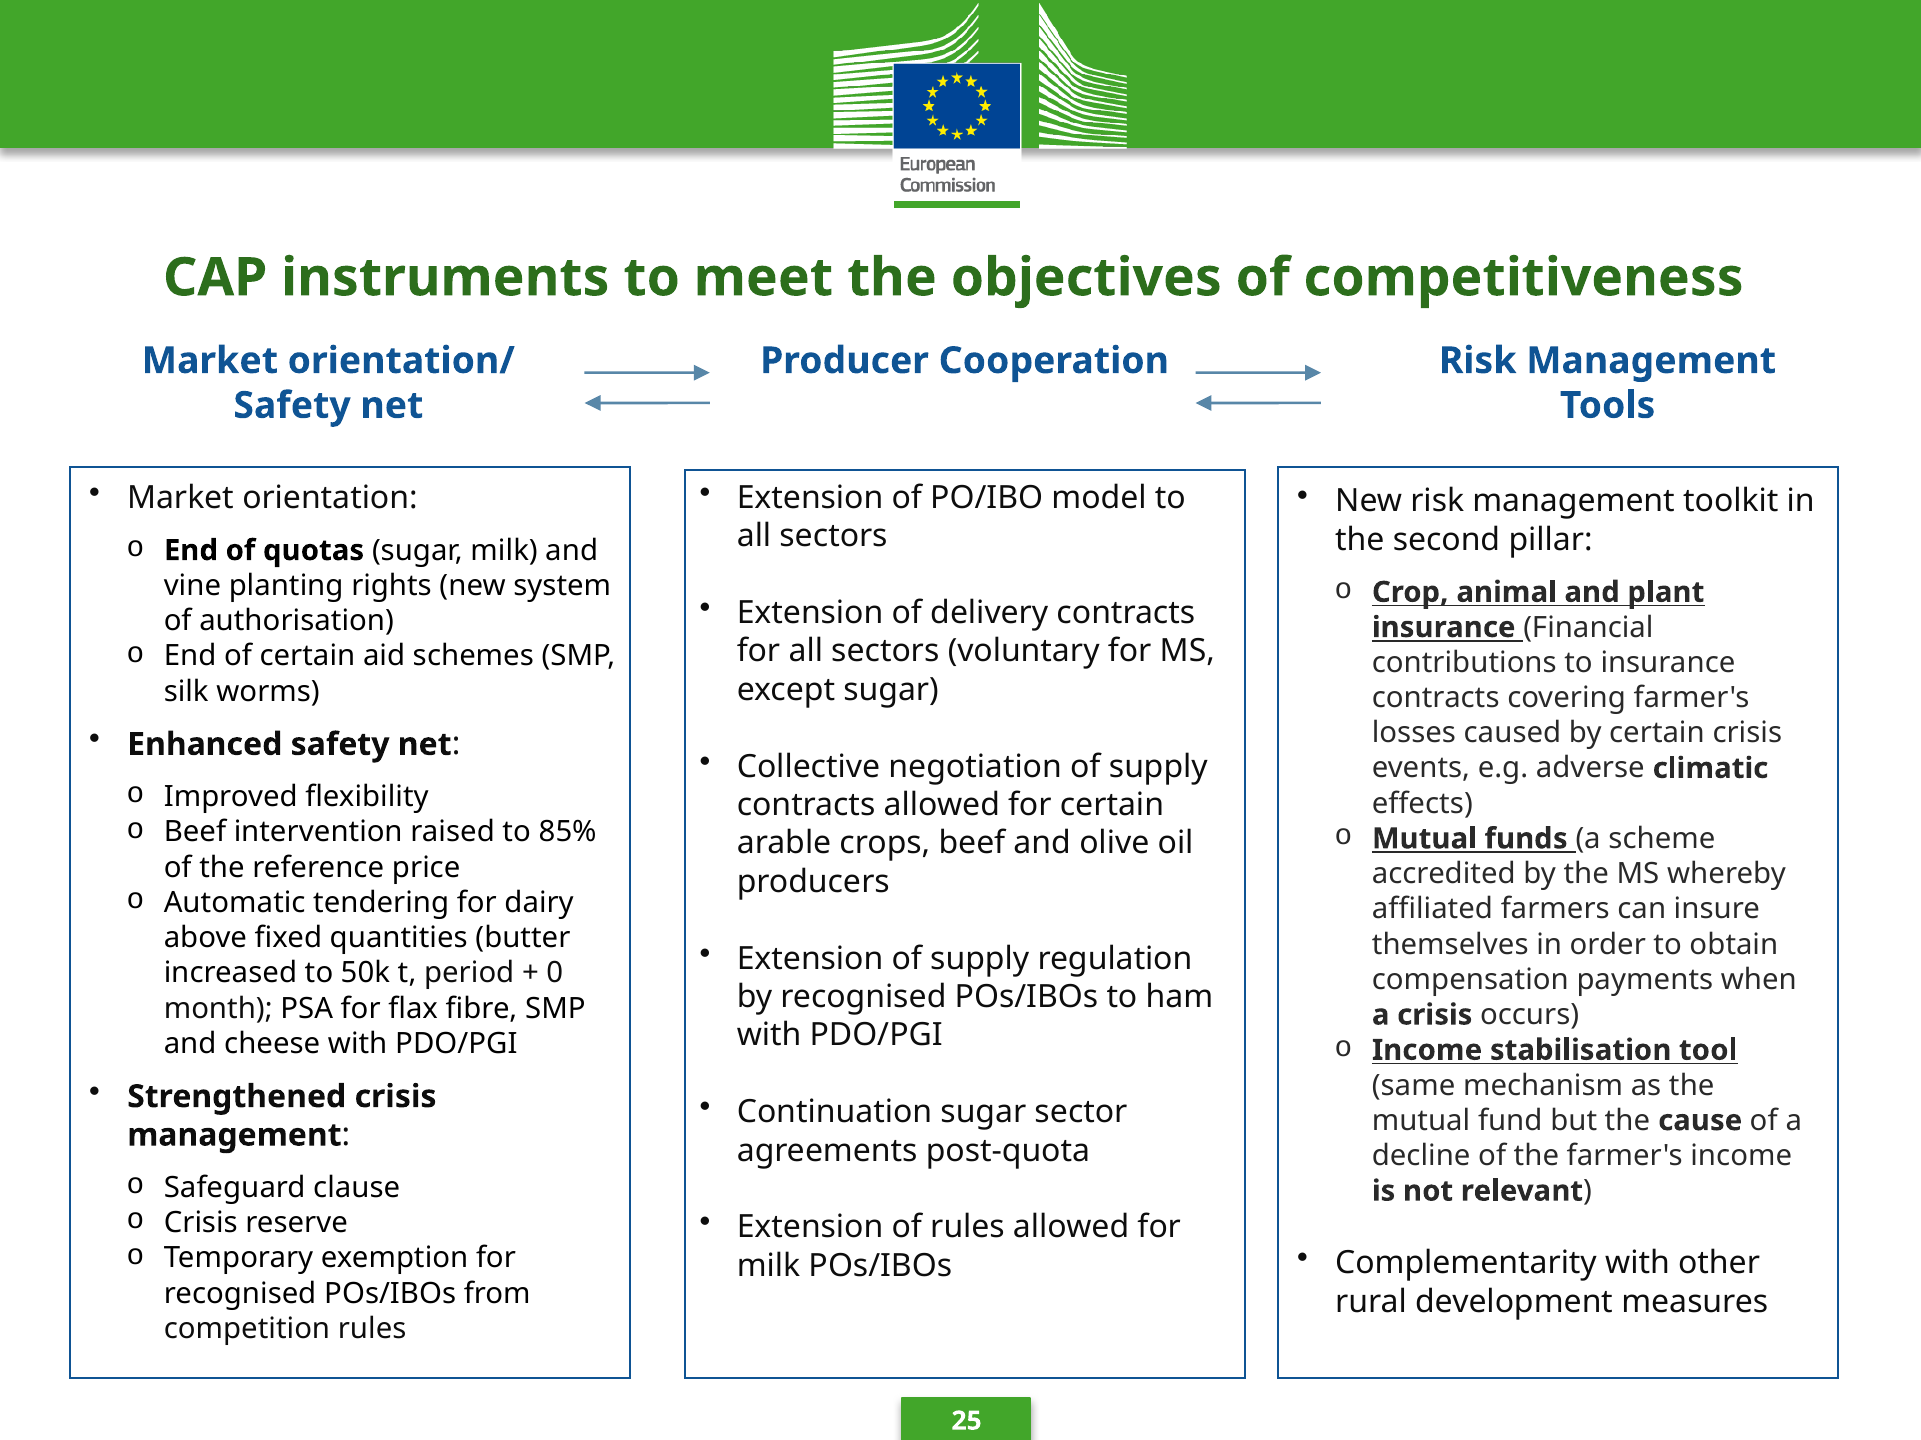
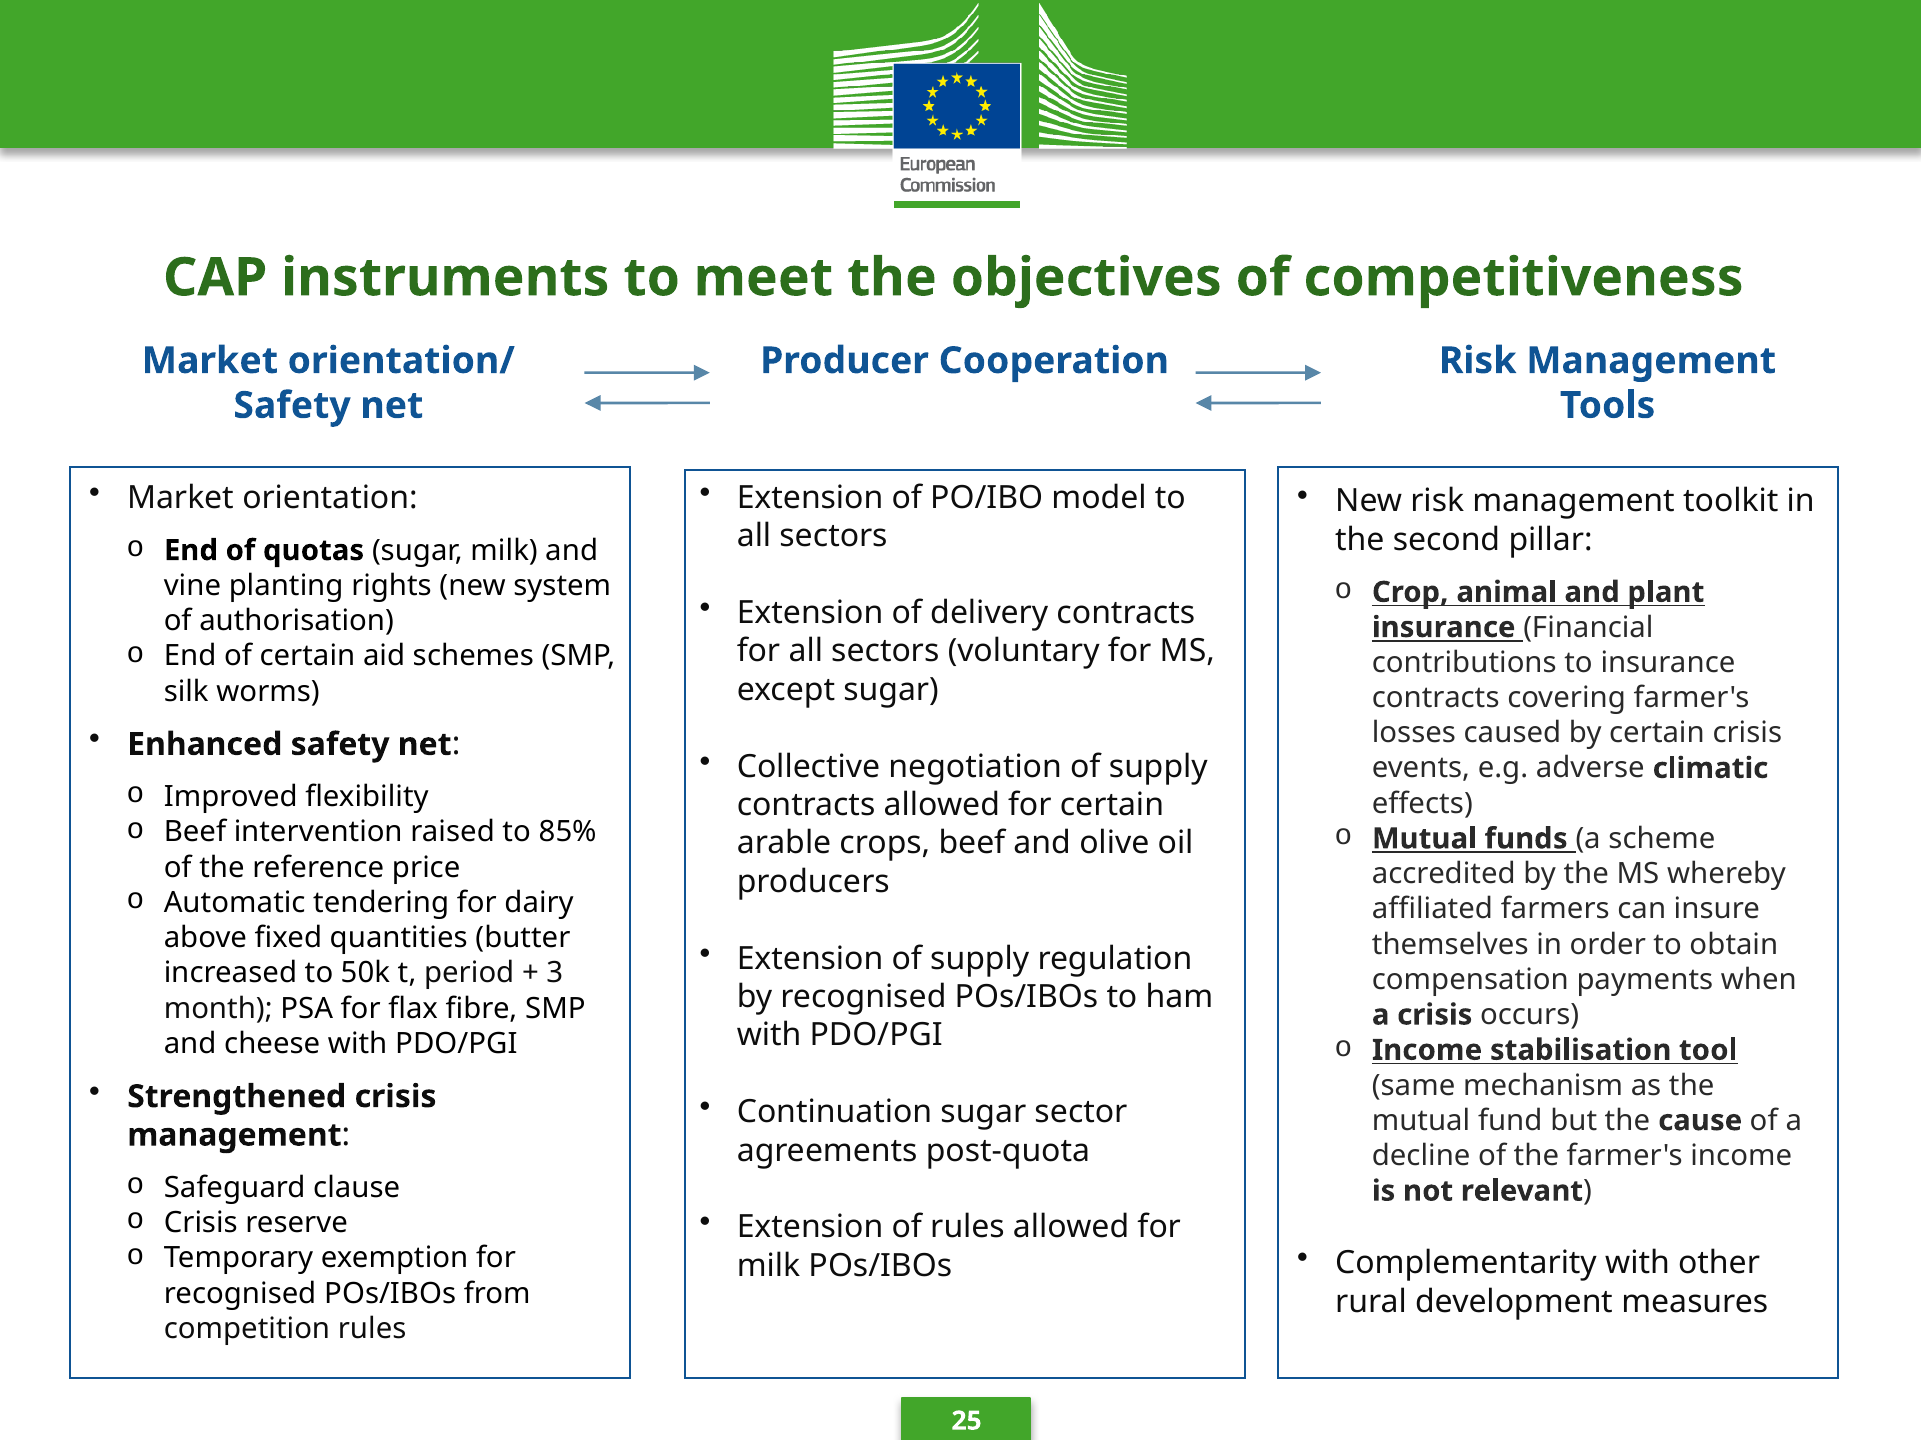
0: 0 -> 3 (555, 974)
